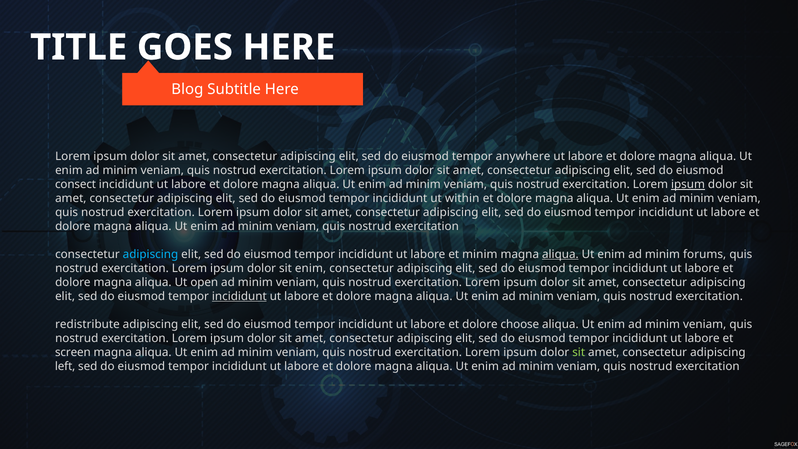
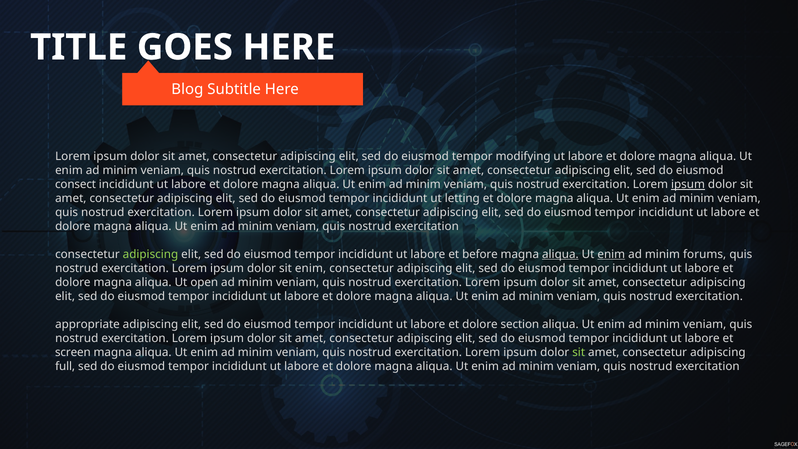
anywhere: anywhere -> modifying (523, 157)
within: within -> letting (462, 198)
adipiscing colour: light blue -> light green (150, 254)
et minim: minim -> before (480, 254)
enim underline: none -> present (611, 254)
incididunt underline: present -> none (239, 296)
redistribute: redistribute -> appropriate (87, 324)
choose: choose -> section (520, 324)
left: left -> full (65, 366)
